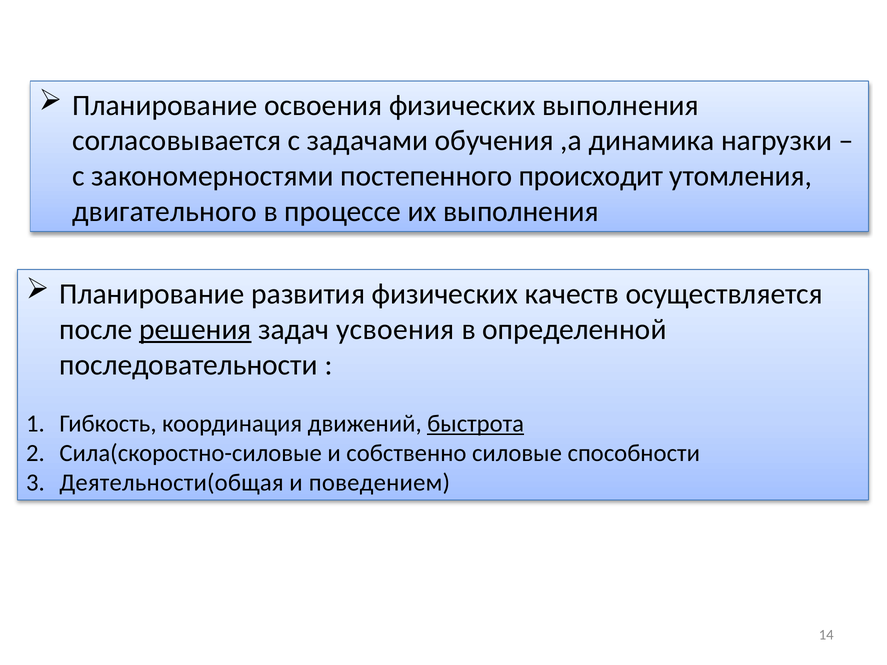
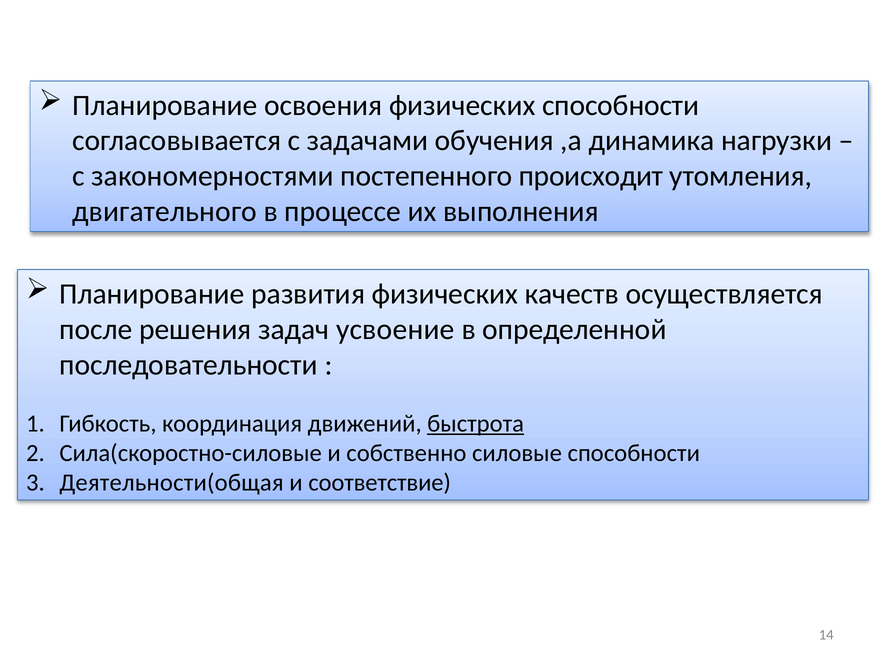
физических выполнения: выполнения -> способности (621, 105)
решения underline: present -> none (195, 329)
усвоения: усвоения -> усвоение (395, 329)
поведением: поведением -> соответствие (380, 483)
